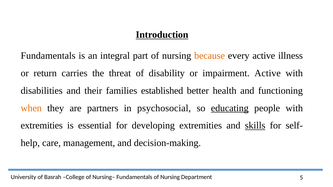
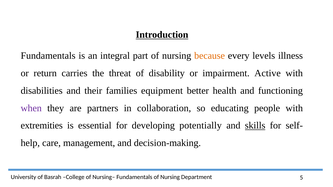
every active: active -> levels (264, 56)
established: established -> equipment (162, 91)
when colour: orange -> purple (31, 108)
psychosocial: psychosocial -> collaboration (164, 108)
educating underline: present -> none (230, 108)
developing extremities: extremities -> potentially (201, 126)
